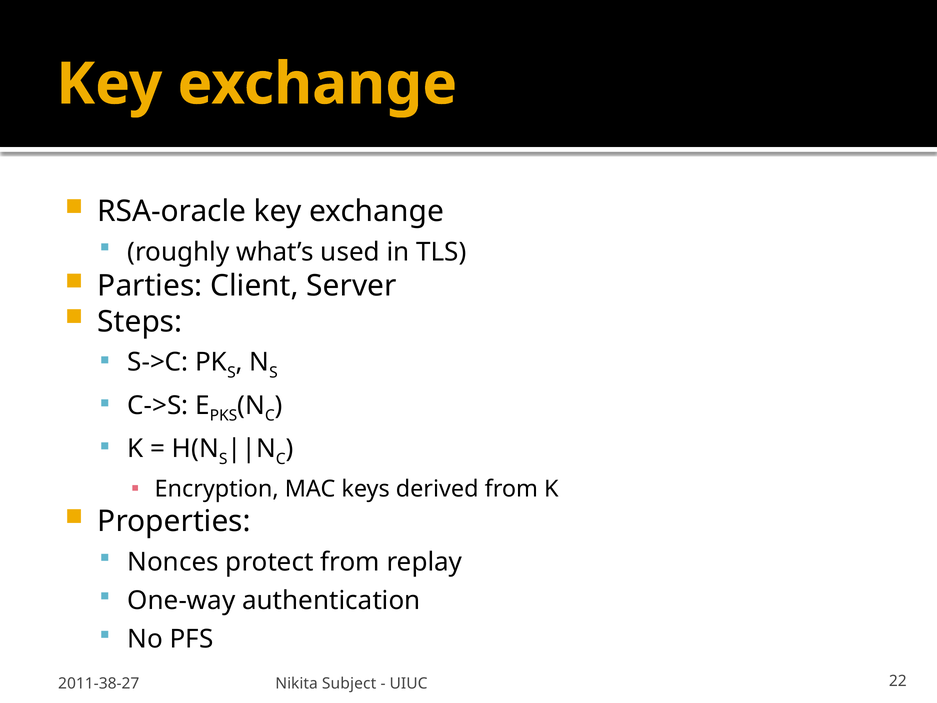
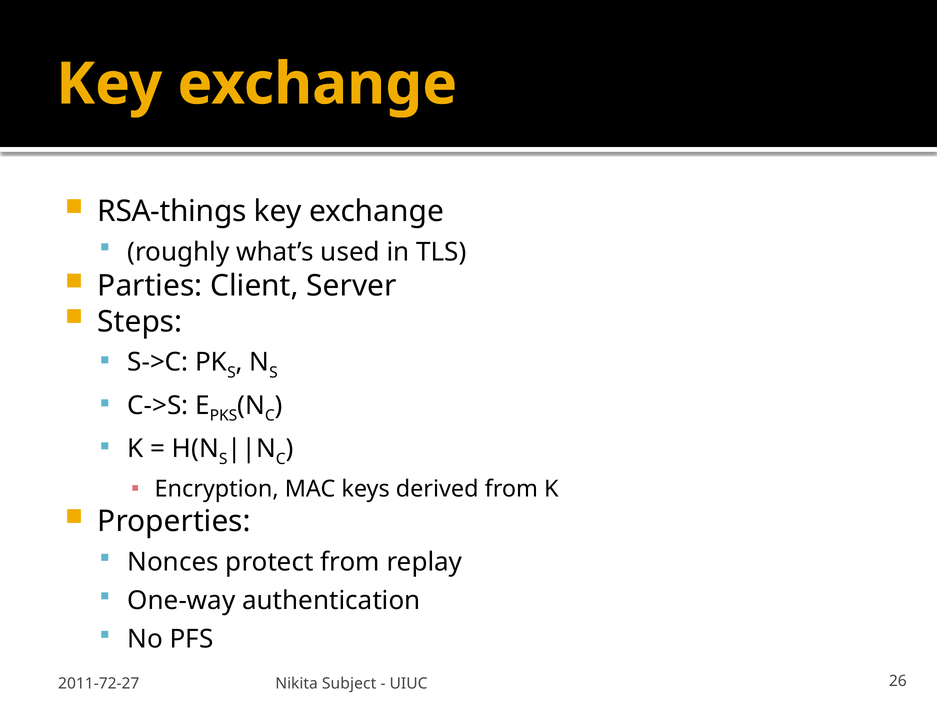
RSA-oracle: RSA-oracle -> RSA-things (172, 211)
2011-38-27: 2011-38-27 -> 2011-72-27 (99, 684)
22: 22 -> 26 (898, 681)
